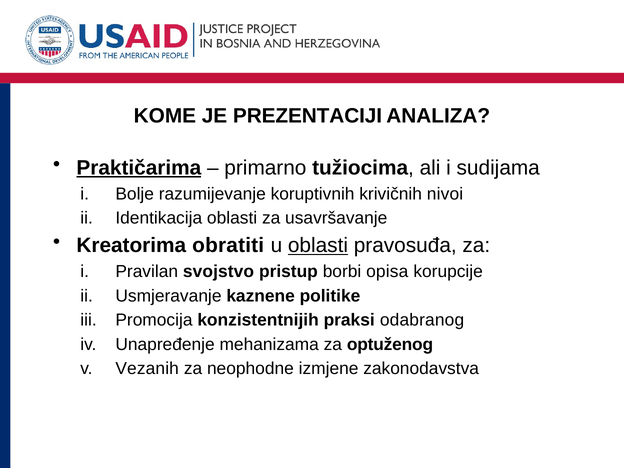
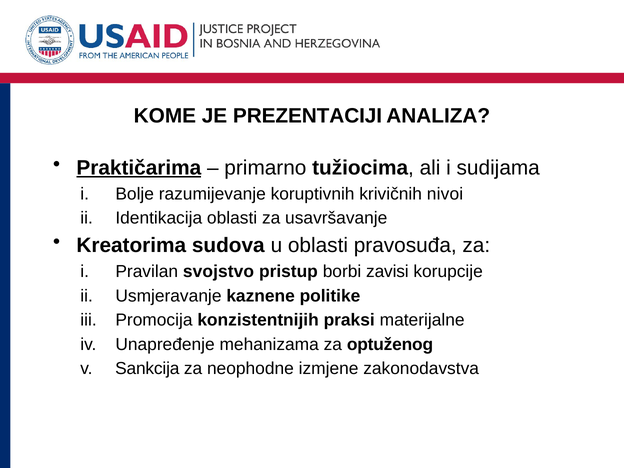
obratiti: obratiti -> sudova (228, 246)
oblasti underline: present -> none (318, 246)
opisa: opisa -> zavisi (387, 272)
odabranog: odabranog -> materijalne (422, 320)
Vezanih: Vezanih -> Sankcija (147, 369)
